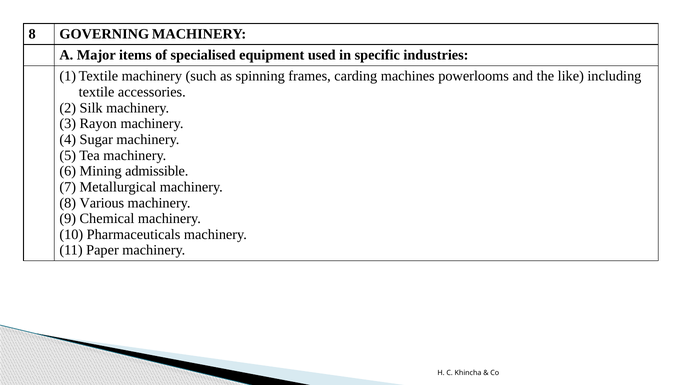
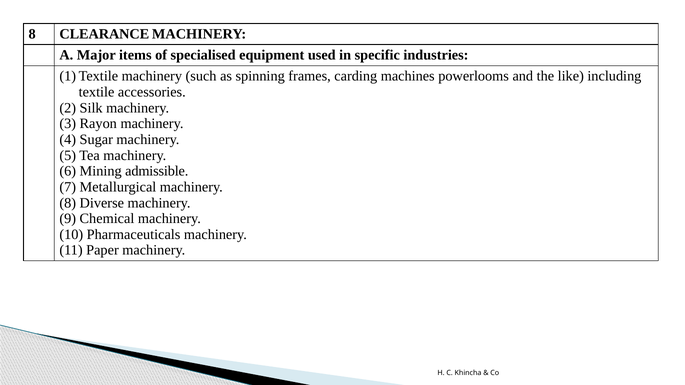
GOVERNING: GOVERNING -> CLEARANCE (104, 34)
Various: Various -> Diverse (102, 203)
